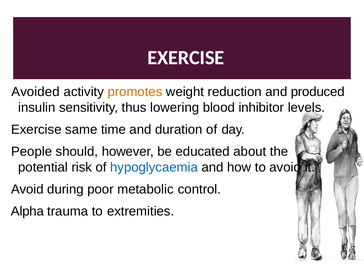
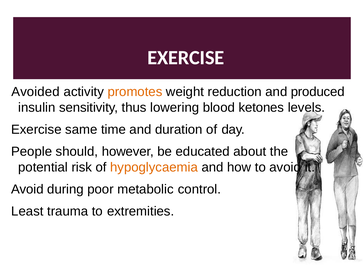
inhibitor: inhibitor -> ketones (261, 108)
hypoglycaemia colour: blue -> orange (154, 167)
Alpha: Alpha -> Least (27, 211)
